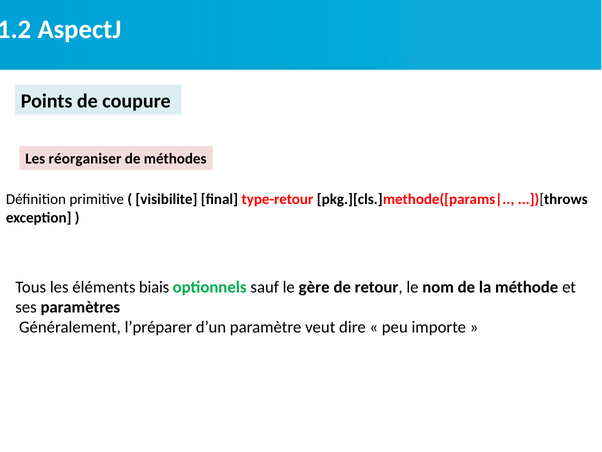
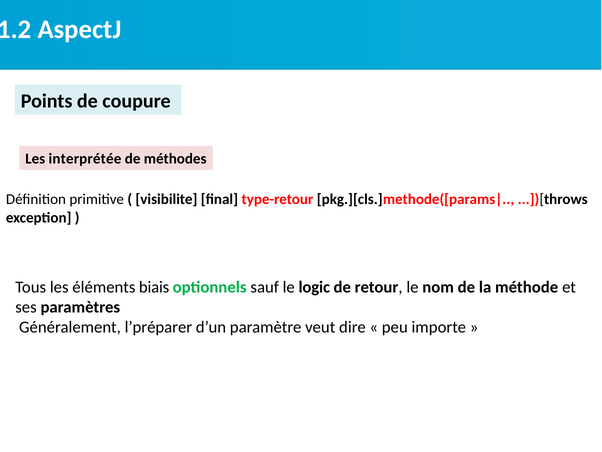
réorganiser: réorganiser -> interprétée (85, 159)
gère: gère -> logic (314, 287)
